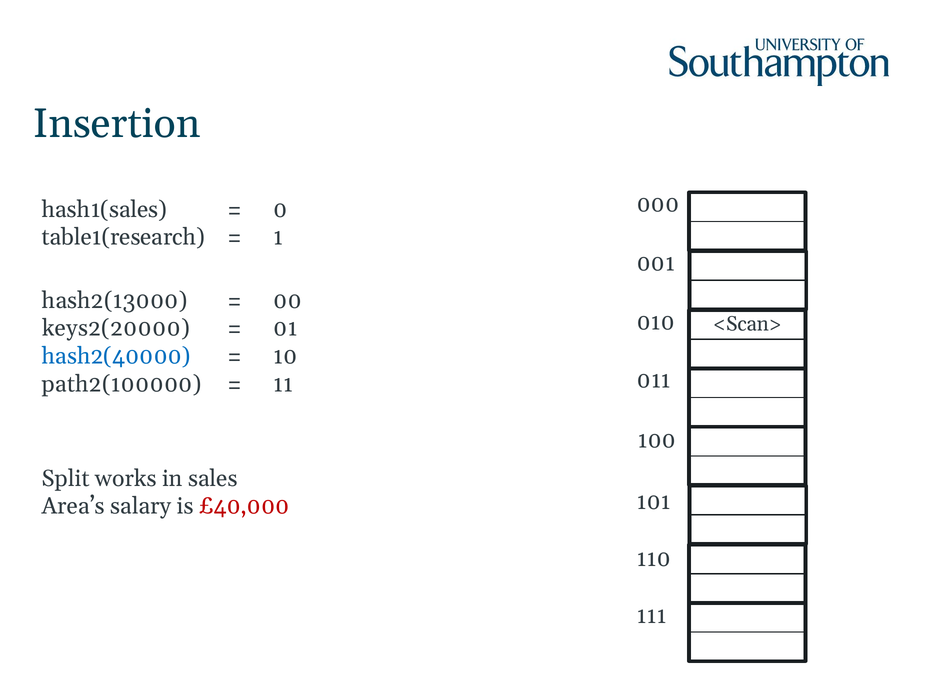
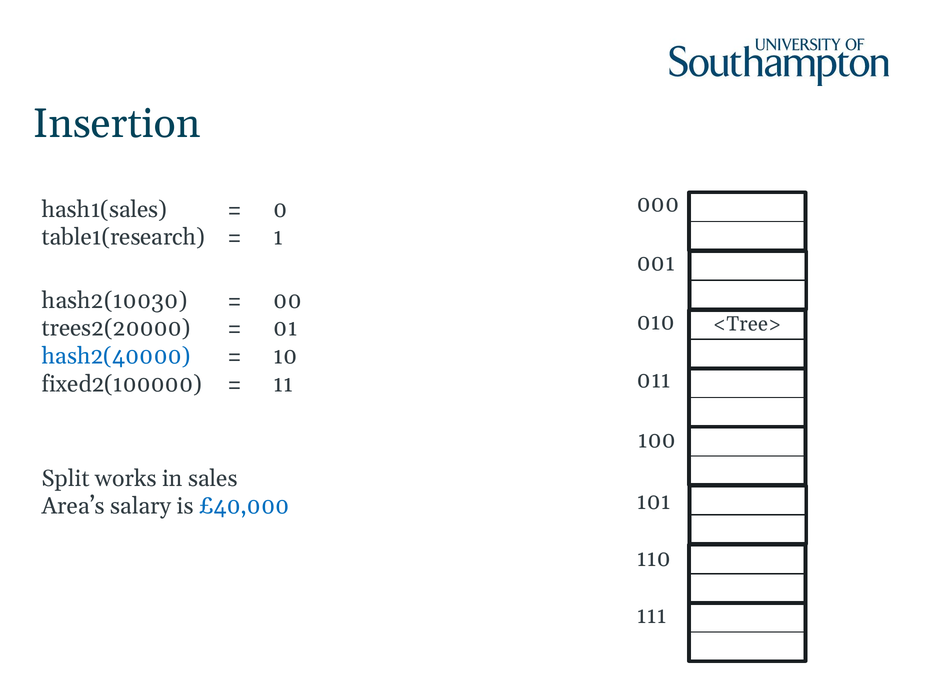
hash2(13000: hash2(13000 -> hash2(10030 (115, 300)
<Scan>: <Scan> -> <Tree> (747, 324)
keys2(20000: keys2(20000 -> trees2(20000 (116, 328)
path2(100000: path2(100000 -> fixed2(100000 (122, 384)
£40,000 colour: red -> blue (244, 506)
